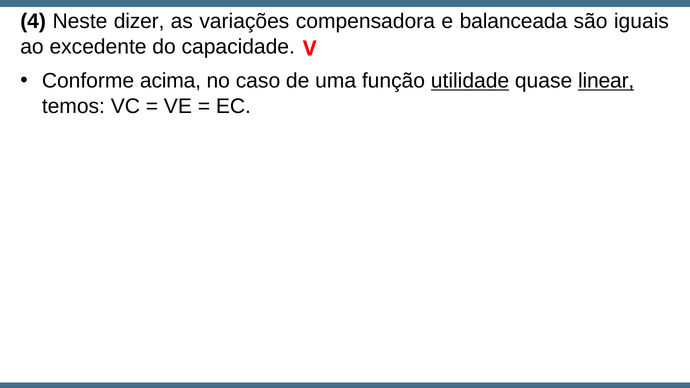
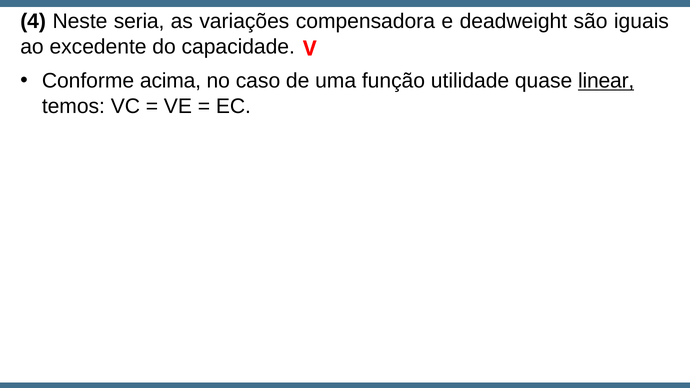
dizer: dizer -> seria (139, 21)
balanceada: balanceada -> deadweight (513, 21)
utilidade underline: present -> none (470, 81)
